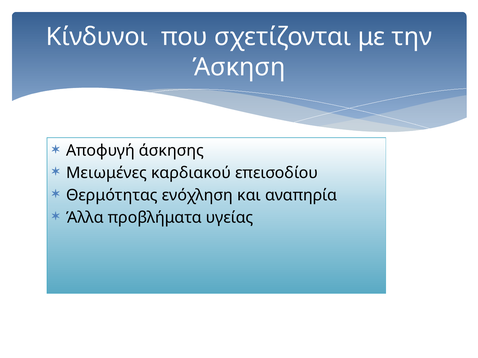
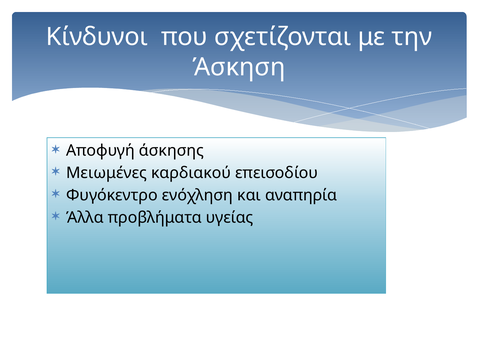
Θερμότητας: Θερμότητας -> Φυγόκεντρο (112, 196)
